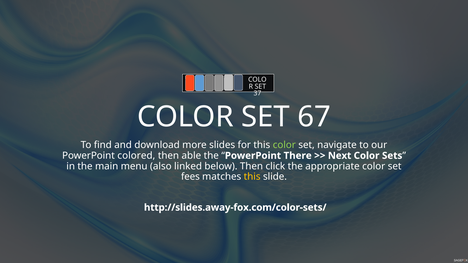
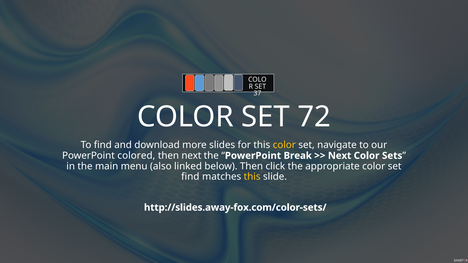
67: 67 -> 72 (314, 117)
color colour: light green -> yellow (284, 145)
then able: able -> next (191, 156)
There: There -> Break (298, 156)
fees: fees -> find (190, 177)
